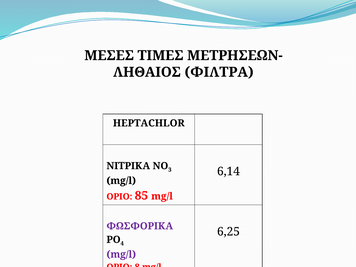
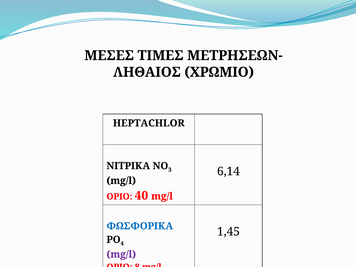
ΦΙΛΤΡΑ: ΦΙΛΤΡΑ -> ΧΡΩΜΙΟ (219, 72)
85: 85 -> 40 (141, 196)
ΦΩΣΦΟΡΙΚΑ colour: purple -> blue (140, 226)
6,25: 6,25 -> 1,45 (228, 232)
